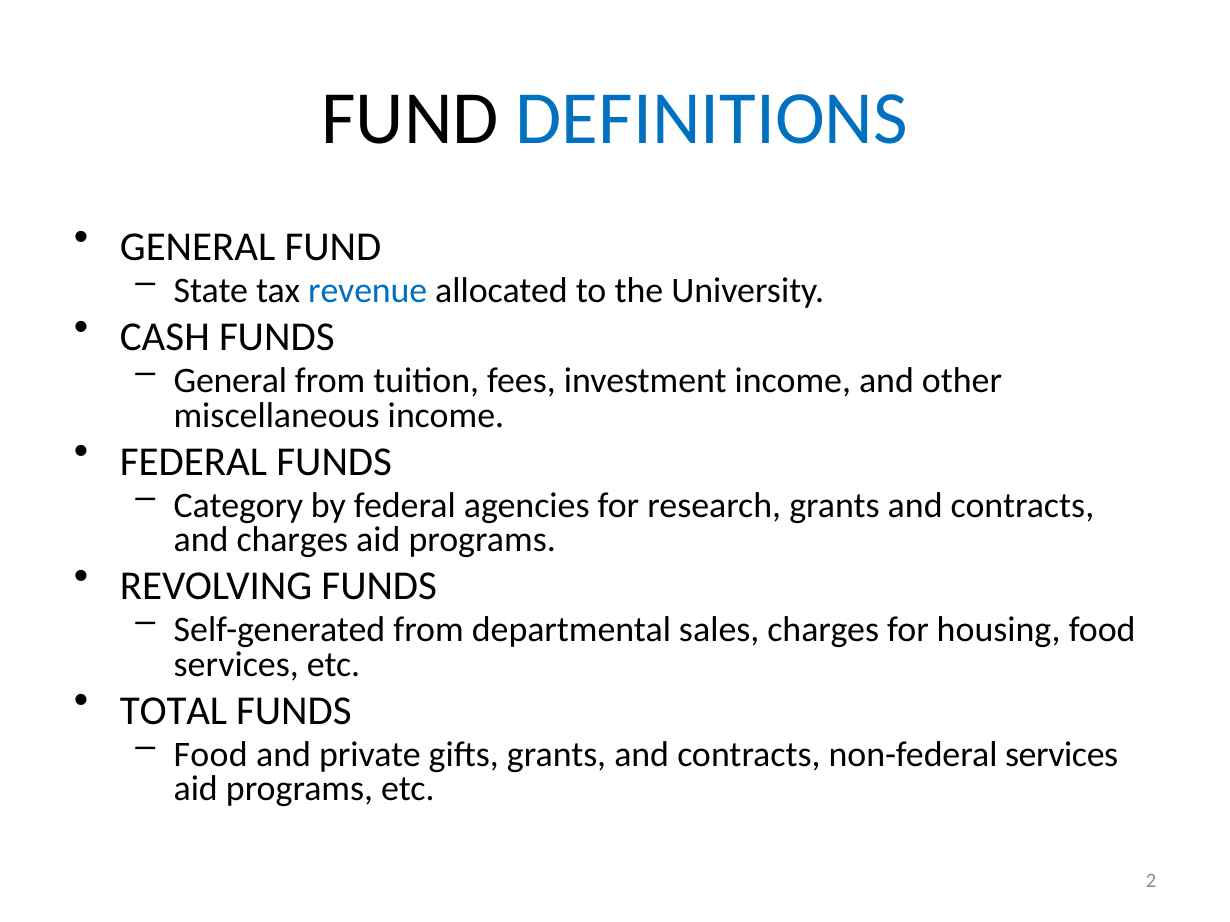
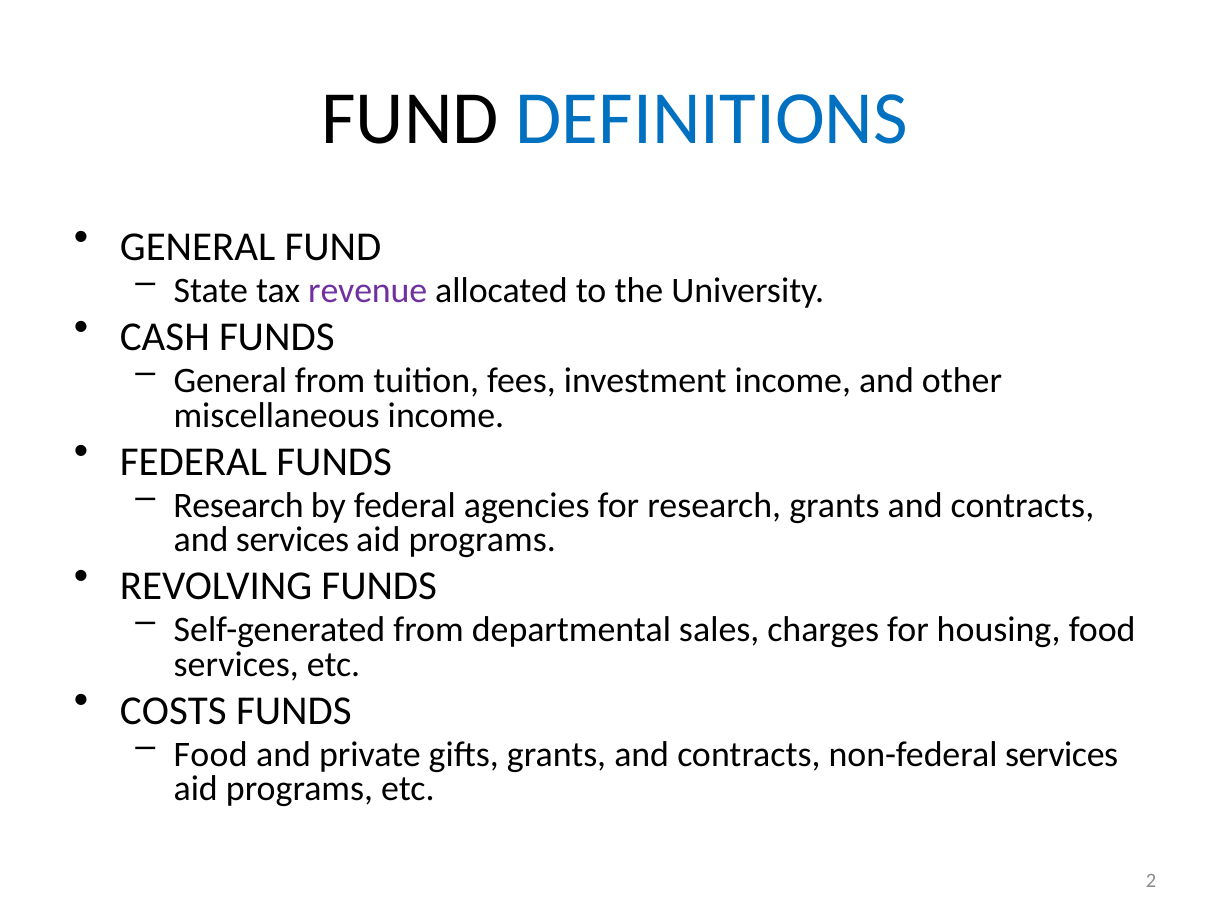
revenue colour: blue -> purple (368, 291)
Category: Category -> Research (238, 506)
and charges: charges -> services (293, 540)
TOTAL: TOTAL -> COSTS (173, 711)
